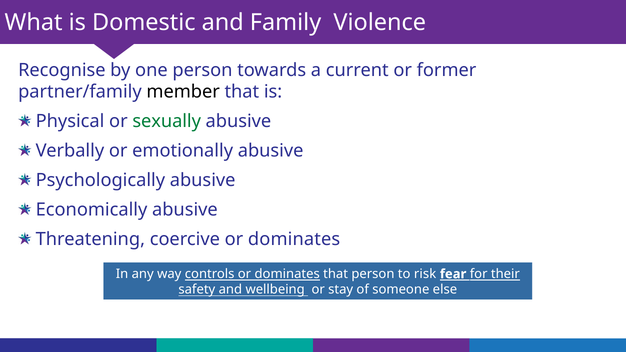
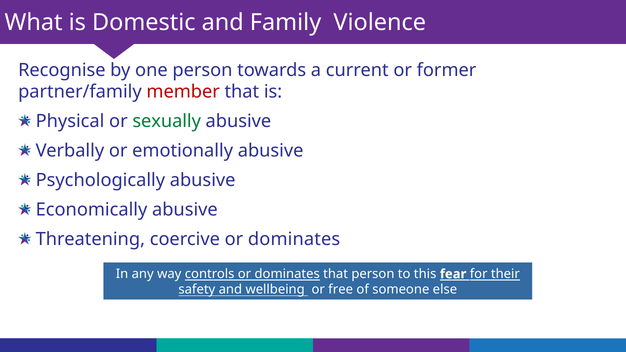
member colour: black -> red (183, 92)
risk: risk -> this (425, 274)
stay: stay -> free (341, 290)
